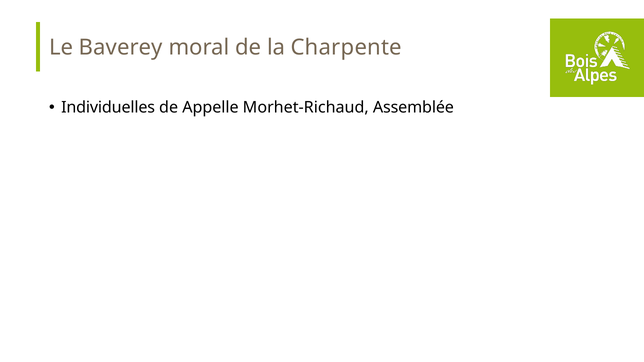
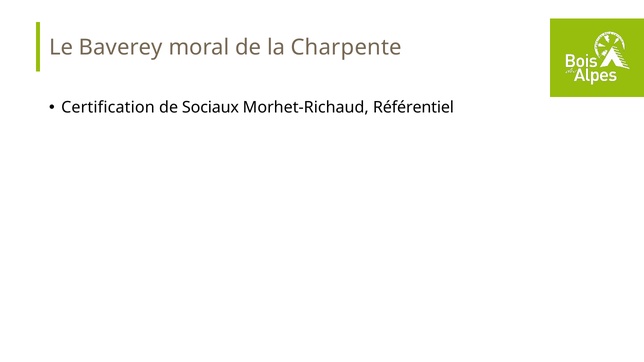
Individuelles: Individuelles -> Certification (108, 107)
Appelle: Appelle -> Sociaux (210, 107)
Assemblée: Assemblée -> Référentiel (413, 107)
